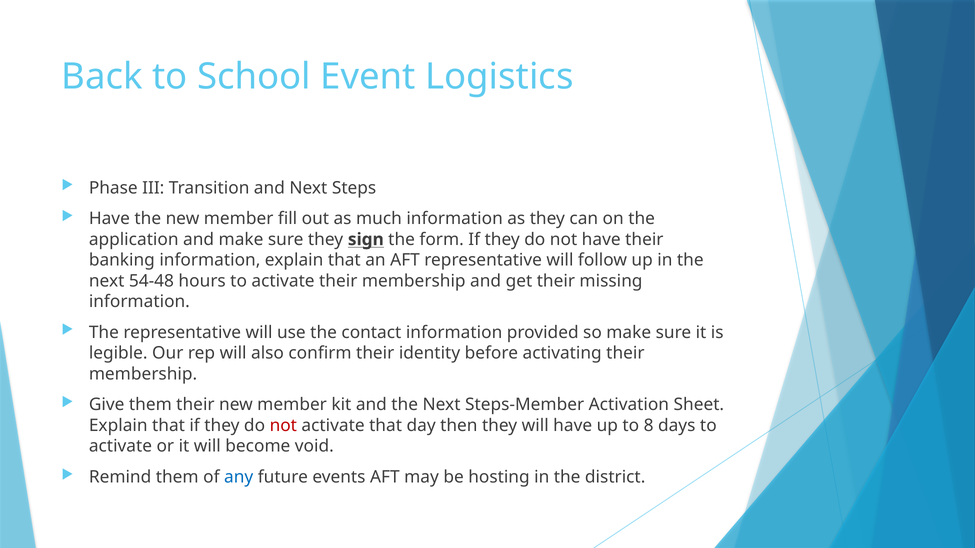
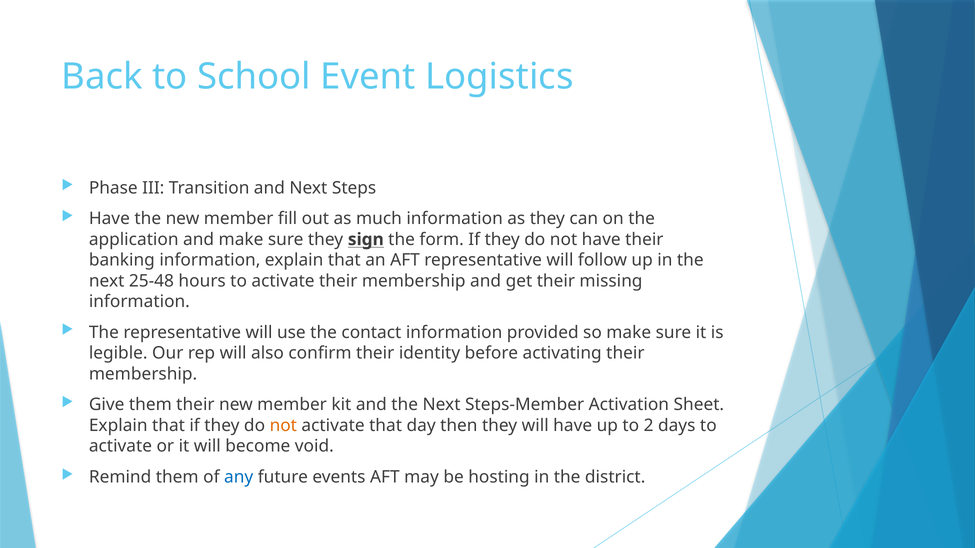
54-48: 54-48 -> 25-48 (151, 281)
not colour: red -> orange (283, 426)
8: 8 -> 2 (649, 426)
